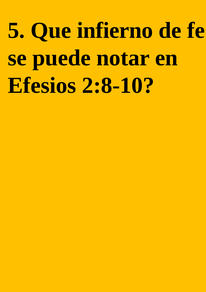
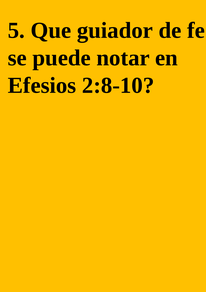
infierno: infierno -> guiador (115, 30)
